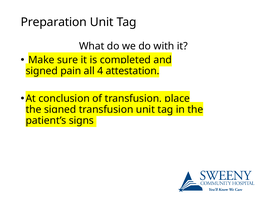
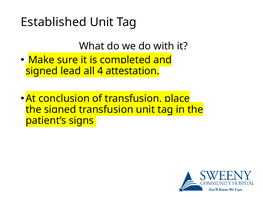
Preparation: Preparation -> Established (54, 22)
pain: pain -> lead (71, 71)
